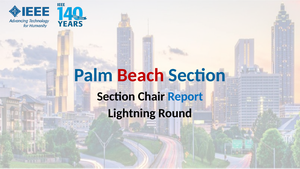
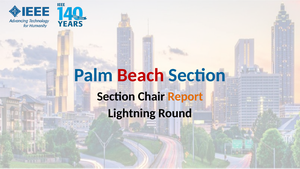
Report colour: blue -> orange (185, 96)
